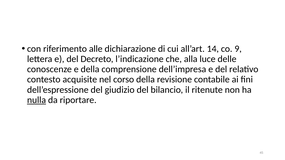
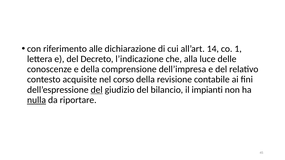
9: 9 -> 1 (238, 49)
del underline: none -> present (97, 90)
ritenute: ritenute -> impianti (207, 90)
